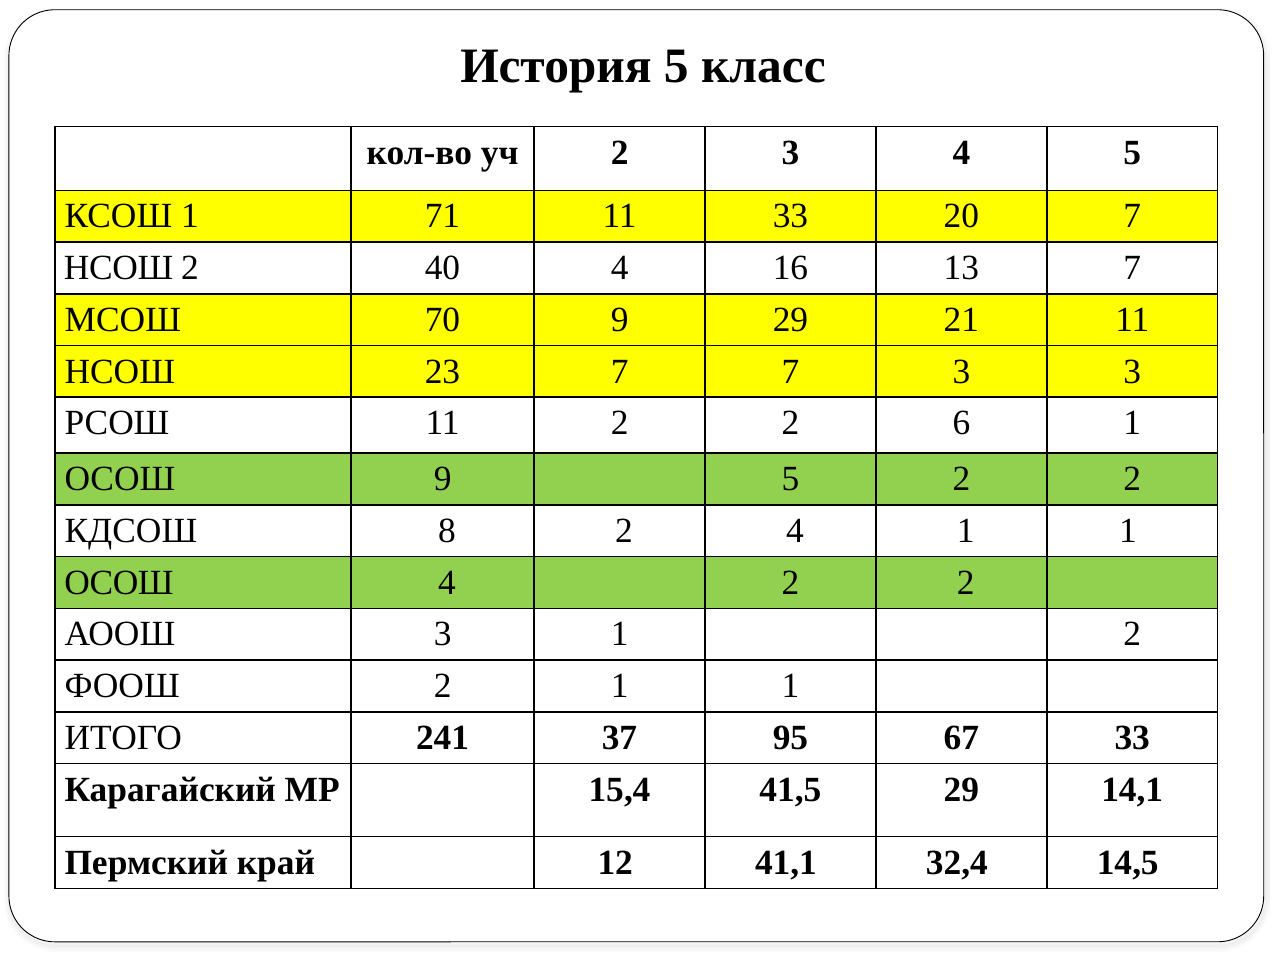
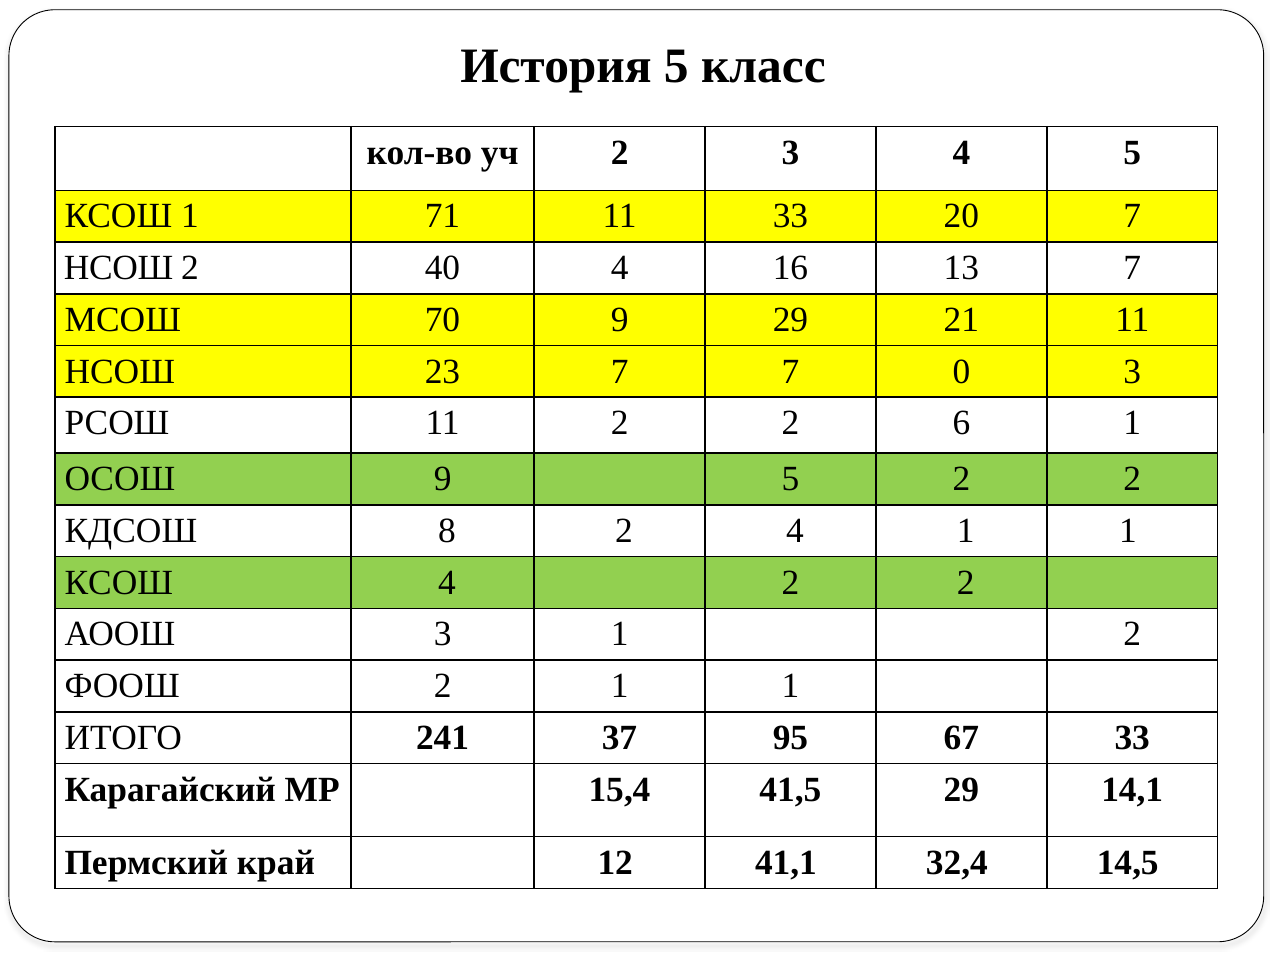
7 3: 3 -> 0 (961, 371)
ОСОШ: ОСОШ -> КСОШ (119, 582)
